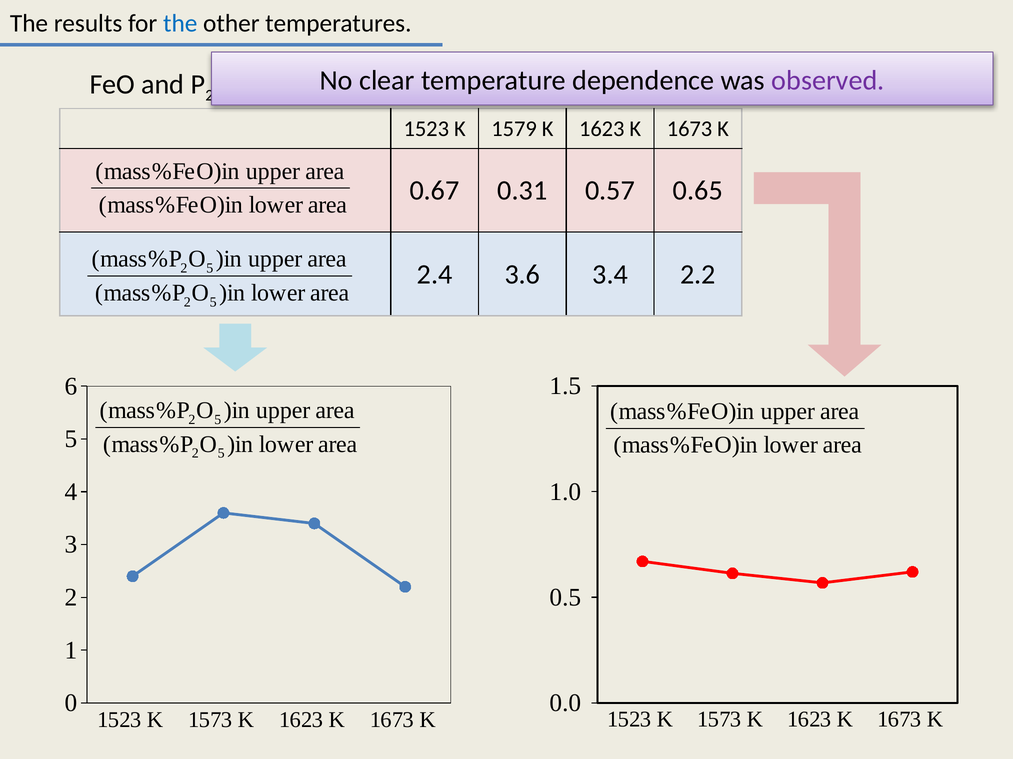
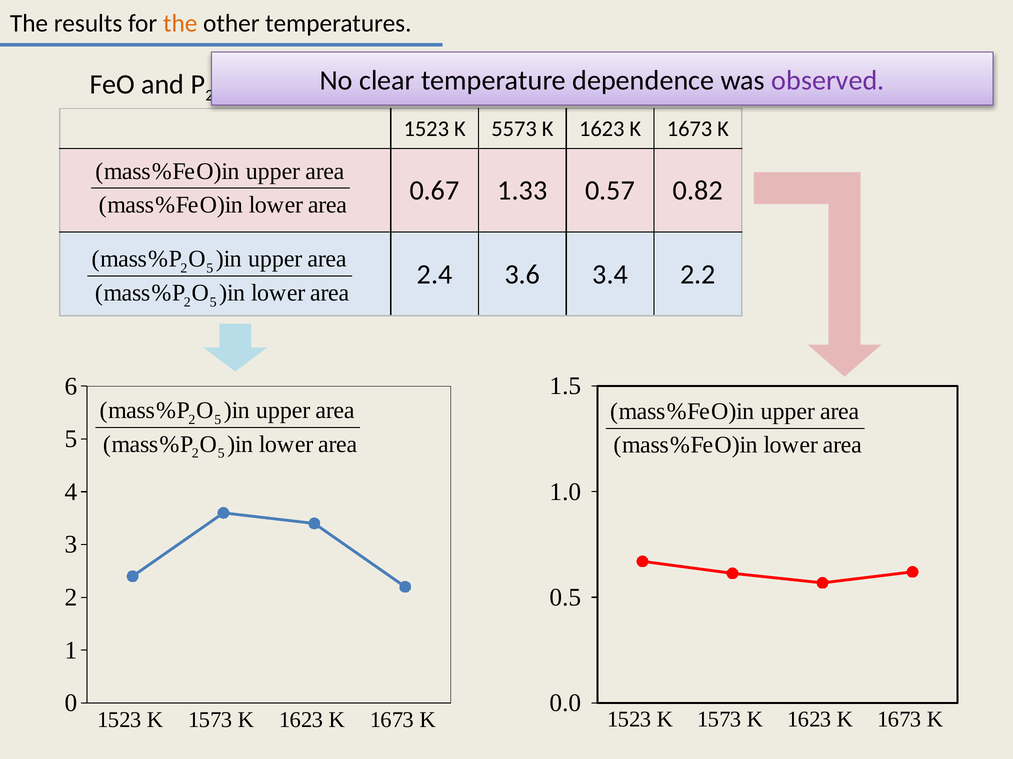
the colour: blue -> orange (180, 24)
1579: 1579 -> 5573 (514, 129)
0.31: 0.31 -> 1.33 (522, 191)
0.65: 0.65 -> 0.82 (698, 191)
